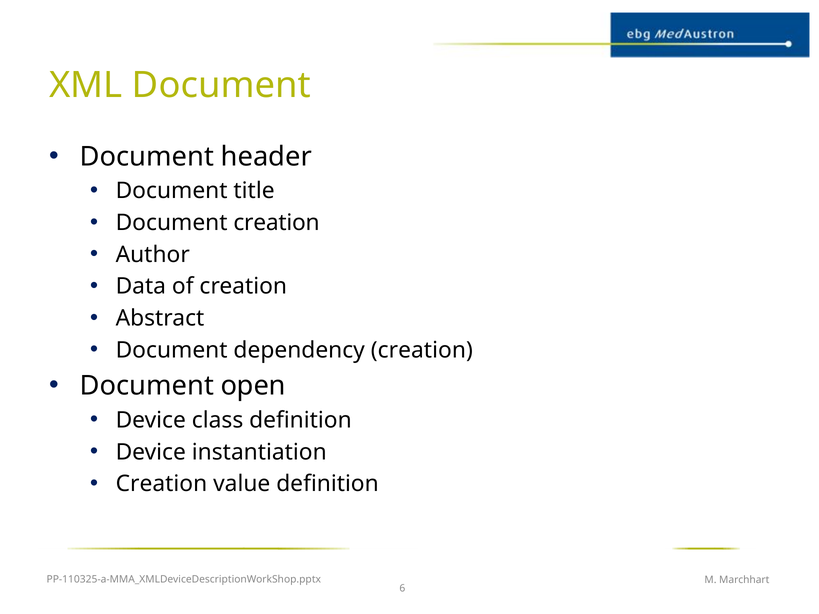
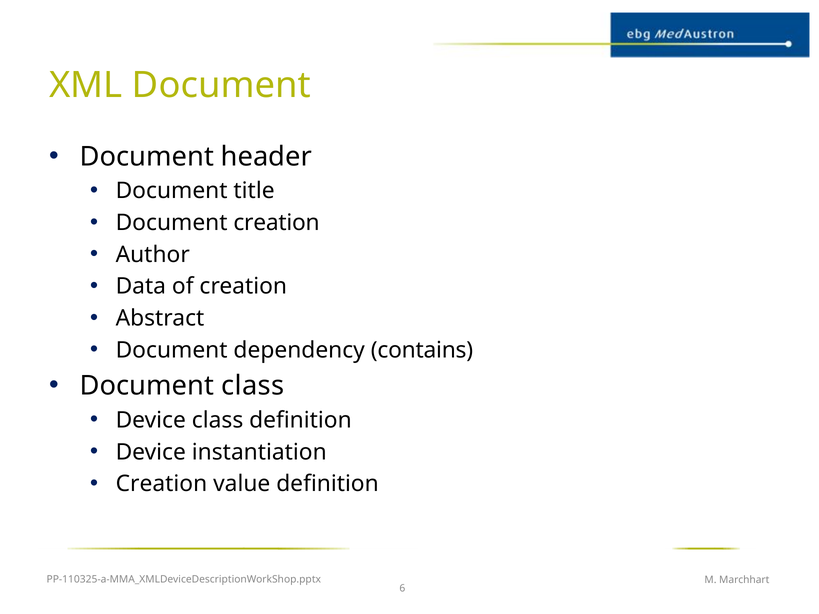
dependency creation: creation -> contains (422, 350)
Document open: open -> class (253, 386)
